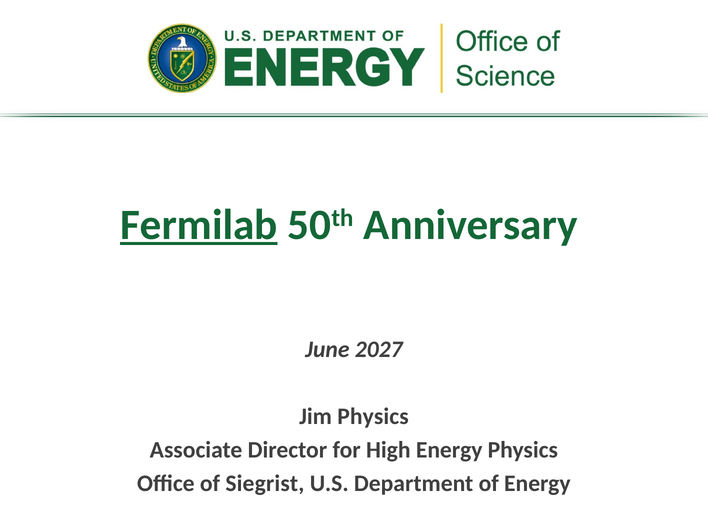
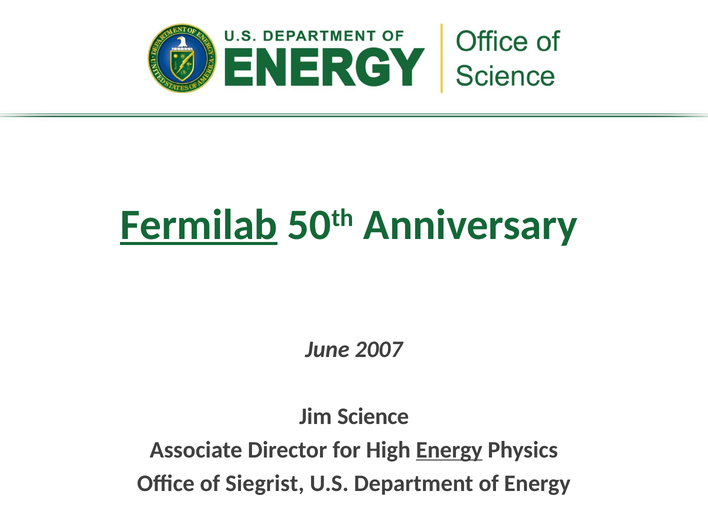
2027: 2027 -> 2007 (379, 349)
Jim Physics: Physics -> Science (373, 416)
Energy underline: none -> present (449, 450)
